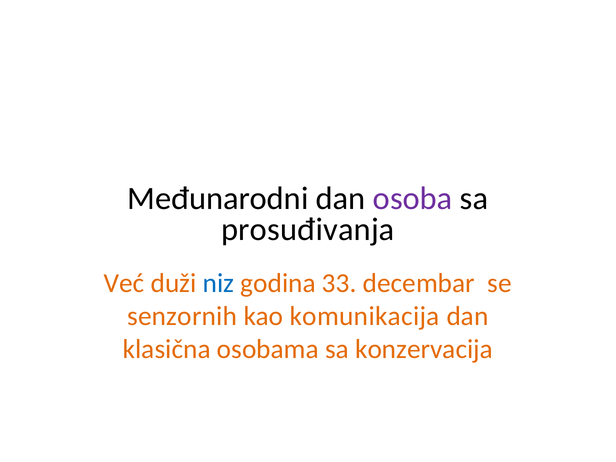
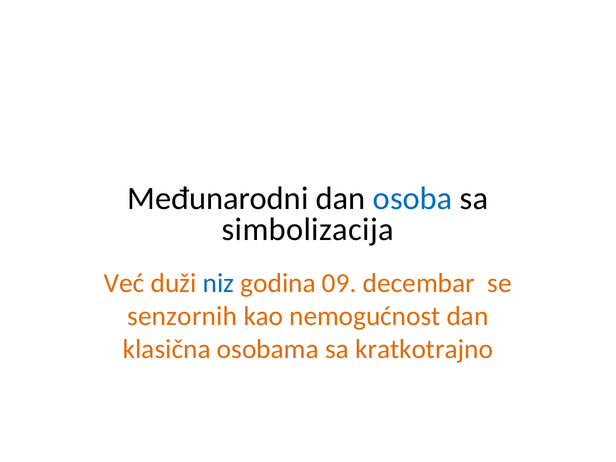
osoba colour: purple -> blue (413, 198)
prosuđivanja: prosuđivanja -> simbolizacija (308, 229)
33: 33 -> 09 (339, 283)
komunikacija: komunikacija -> nemogućnost (365, 316)
konzervacija: konzervacija -> kratkotrajno (424, 349)
